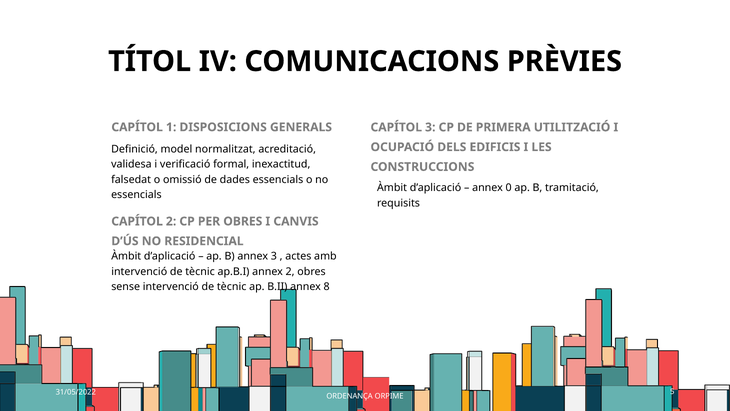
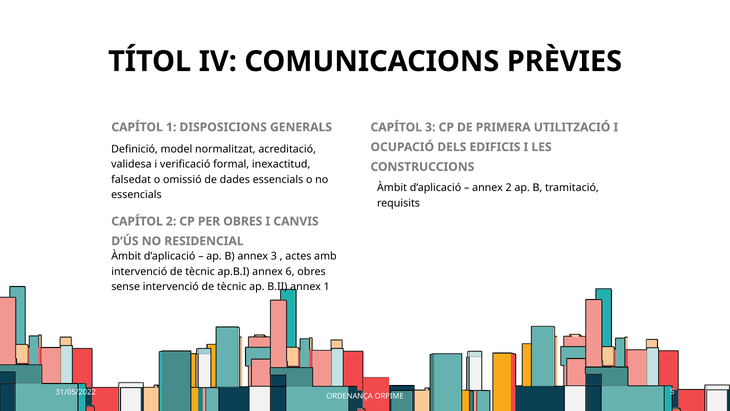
annex 0: 0 -> 2 (509, 188)
annex 2: 2 -> 6 (290, 271)
annex 8: 8 -> 1 (327, 287)
